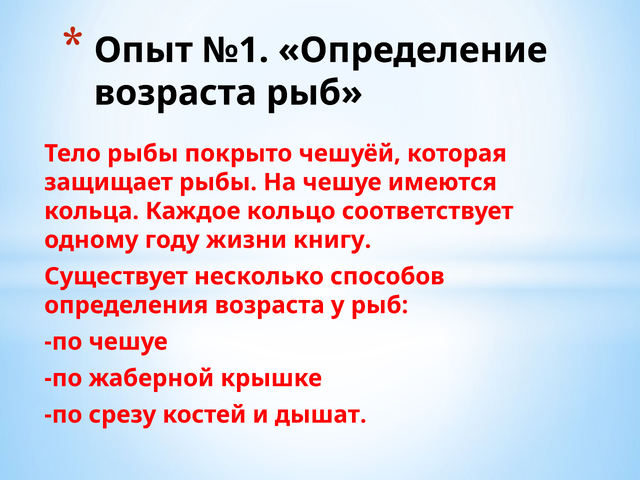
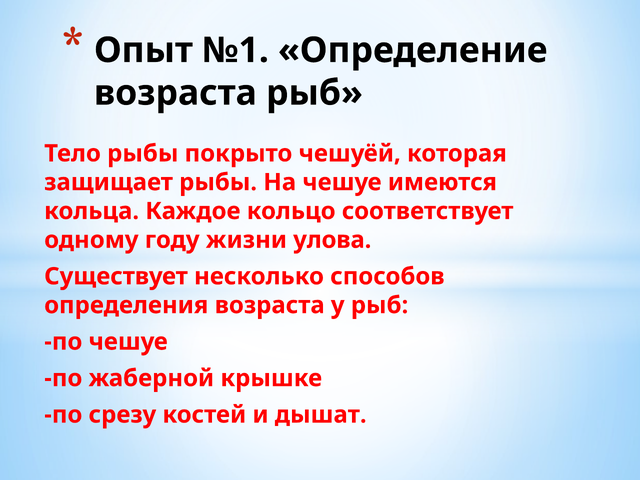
книгу: книгу -> улова (332, 240)
